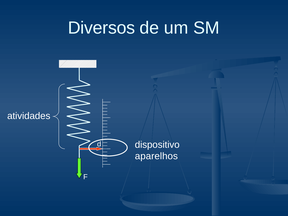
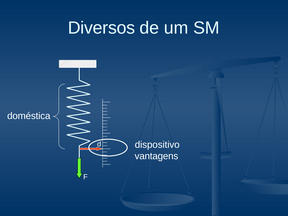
atividades: atividades -> doméstica (29, 116)
aparelhos: aparelhos -> vantagens (156, 156)
